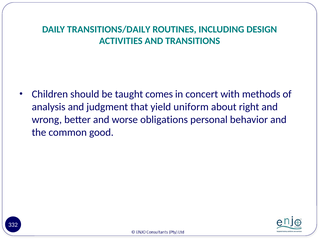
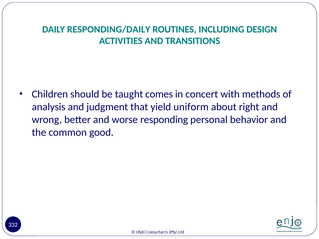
TRANSITIONS/DAILY: TRANSITIONS/DAILY -> RESPONDING/DAILY (109, 29)
obligations: obligations -> responding (164, 120)
